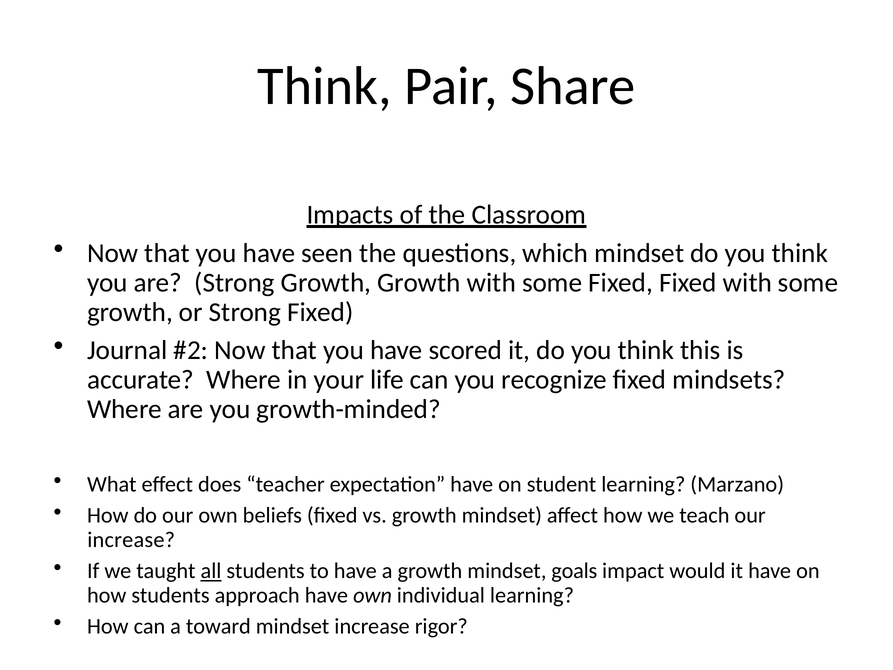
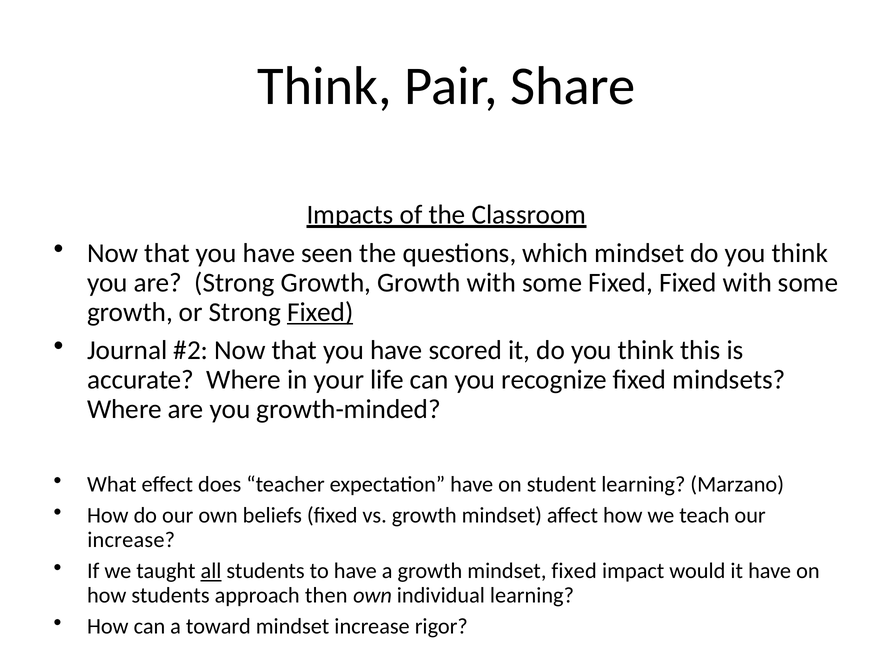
Fixed underline: none -> present (320, 312)
mindset goals: goals -> fixed (574, 571)
approach have: have -> then (326, 595)
